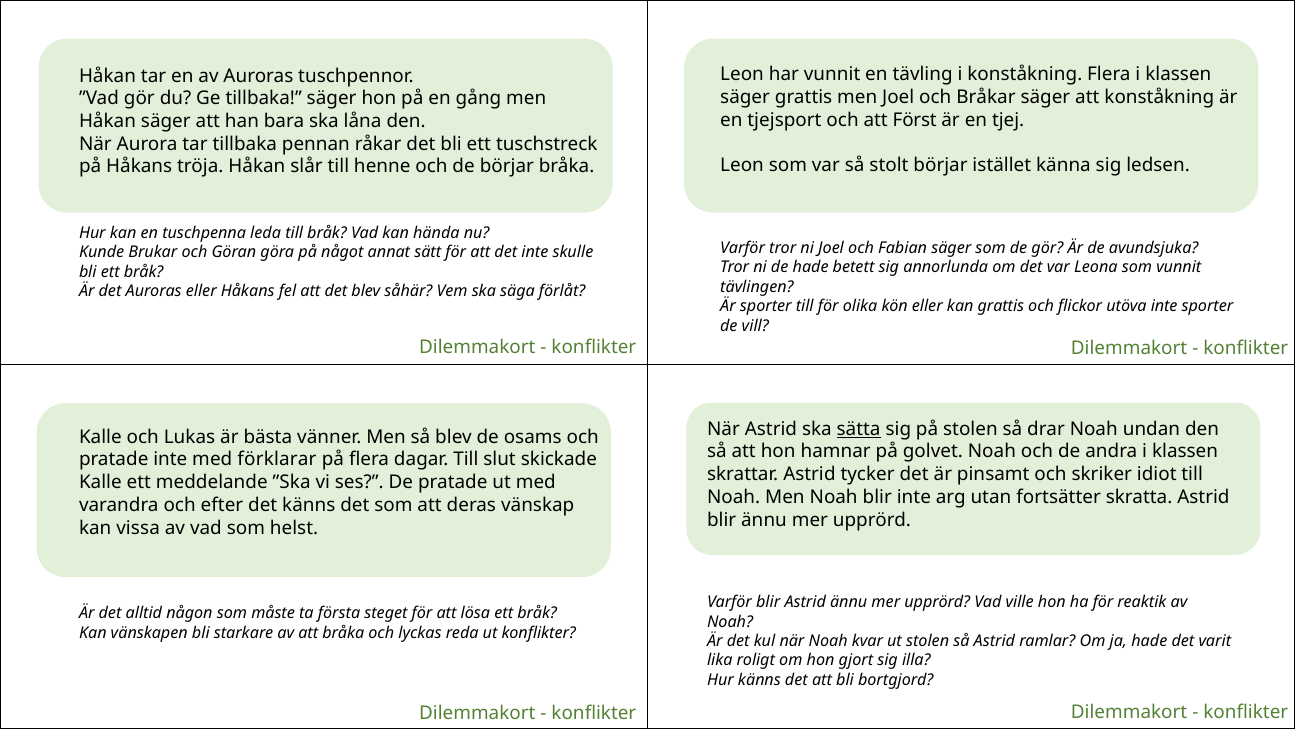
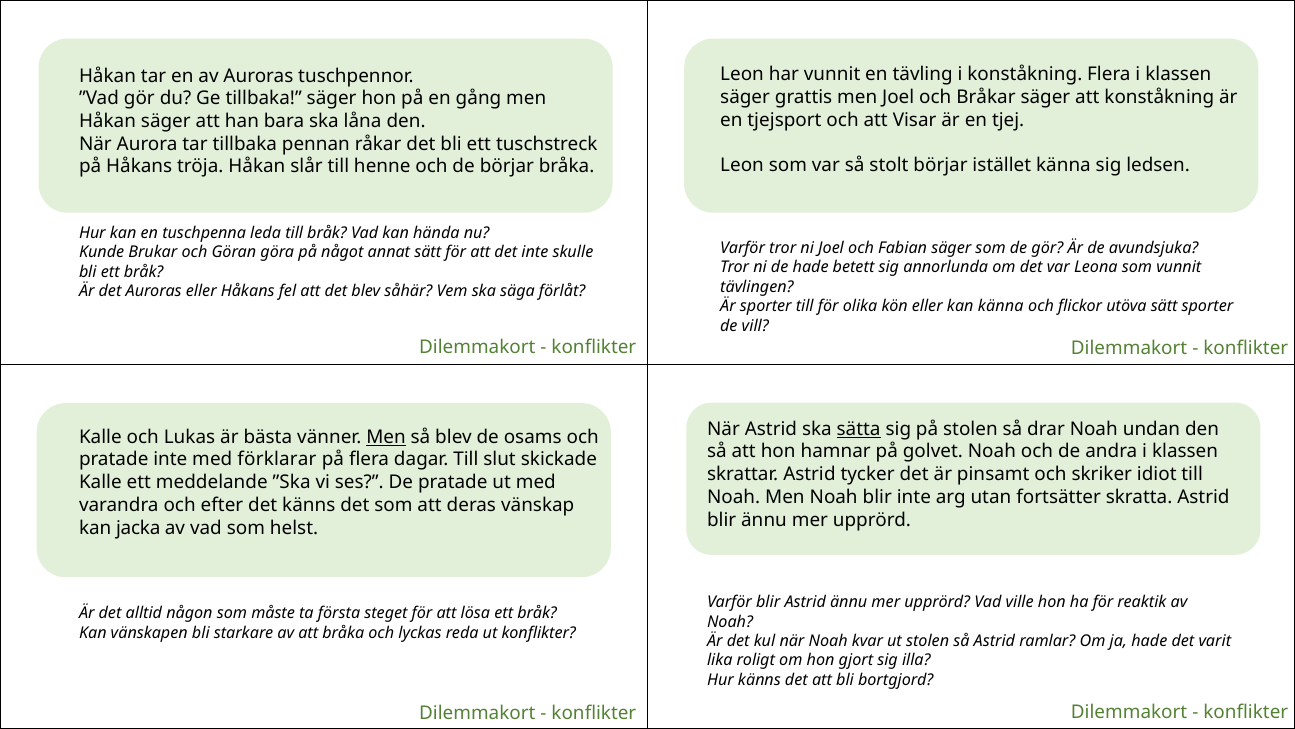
Först: Först -> Visar (915, 120)
kan grattis: grattis -> känna (1001, 306)
utöva inte: inte -> sätt (1164, 306)
Men underline: none -> present (386, 437)
vissa: vissa -> jacka (138, 527)
